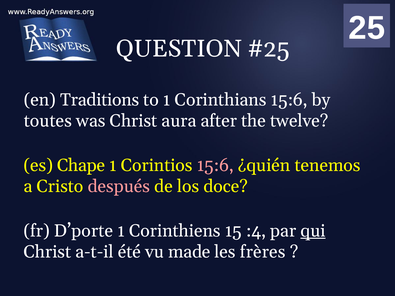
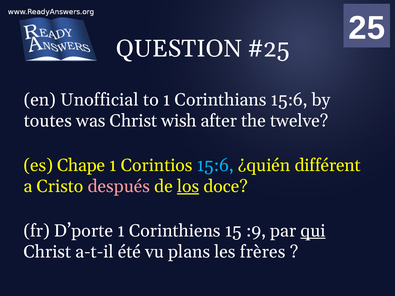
Traditions: Traditions -> Unofficial (99, 100)
aura: aura -> wish (179, 121)
15:6 colour: pink -> light blue (215, 165)
tenemos: tenemos -> différent (328, 165)
los underline: none -> present (188, 187)
:4: :4 -> :9 (256, 231)
made: made -> plans (189, 252)
